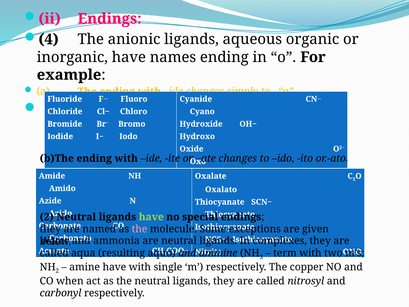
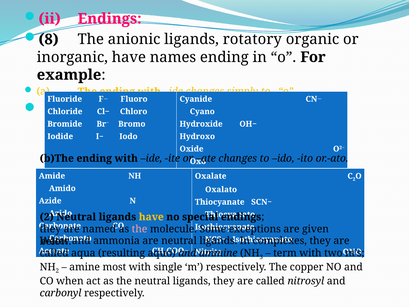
4: 4 -> 8 (49, 39)
aqueous: aqueous -> rotatory (252, 39)
have colour: light green -> yellow (151, 217)
amine have: have -> most (114, 267)
